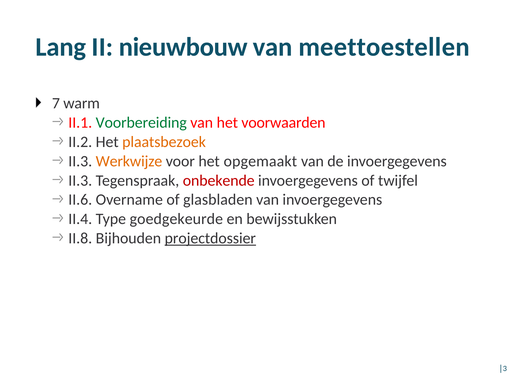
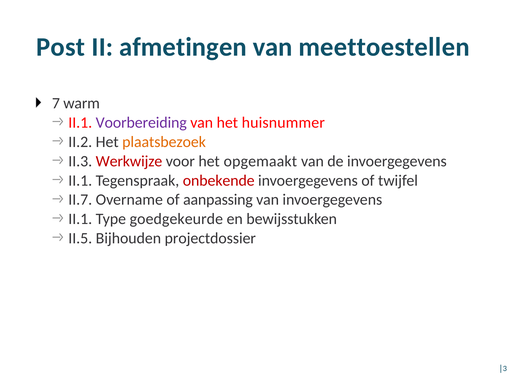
Lang: Lang -> Post (61, 47)
nieuwbouw: nieuwbouw -> afmetingen (183, 47)
Voorbereiding colour: green -> purple (141, 123)
voorwaarden: voorwaarden -> huisnummer (283, 123)
Werkwijze colour: orange -> red (129, 161)
II.3: II.3 -> II.1 (80, 180)
II.6: II.6 -> II.7 (80, 200)
glasbladen: glasbladen -> aanpassing (218, 200)
II.4: II.4 -> II.1 (80, 219)
II.8: II.8 -> II.5 (80, 238)
projectdossier underline: present -> none (210, 238)
